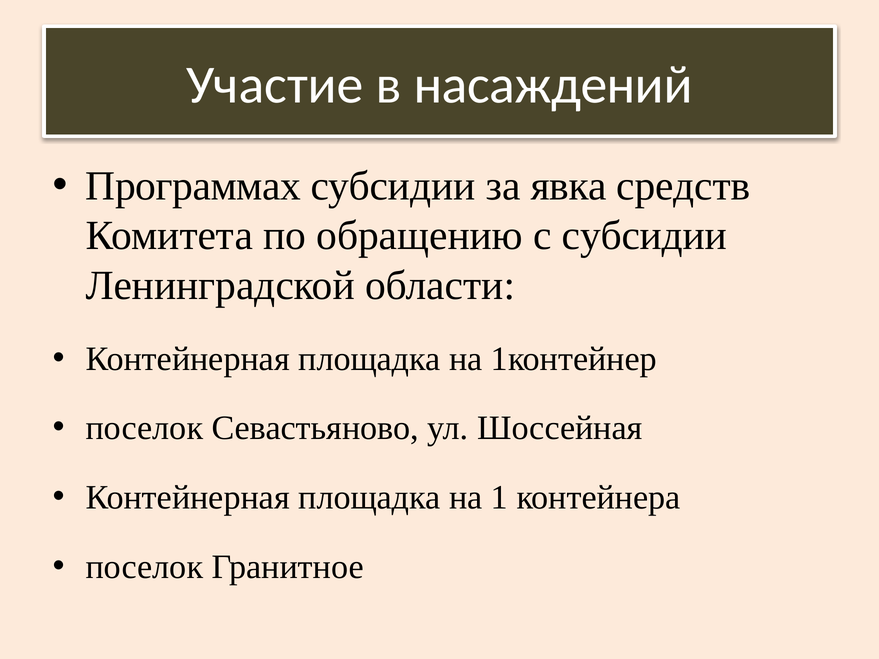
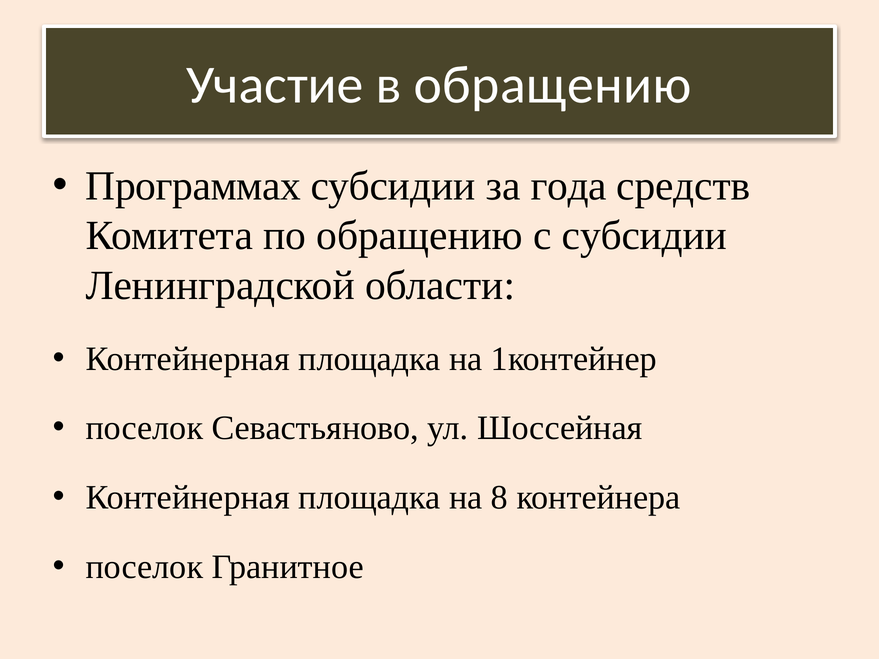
в насаждений: насаждений -> обращению (553, 85)
явка: явка -> года (569, 186)
1: 1 -> 8 (499, 498)
